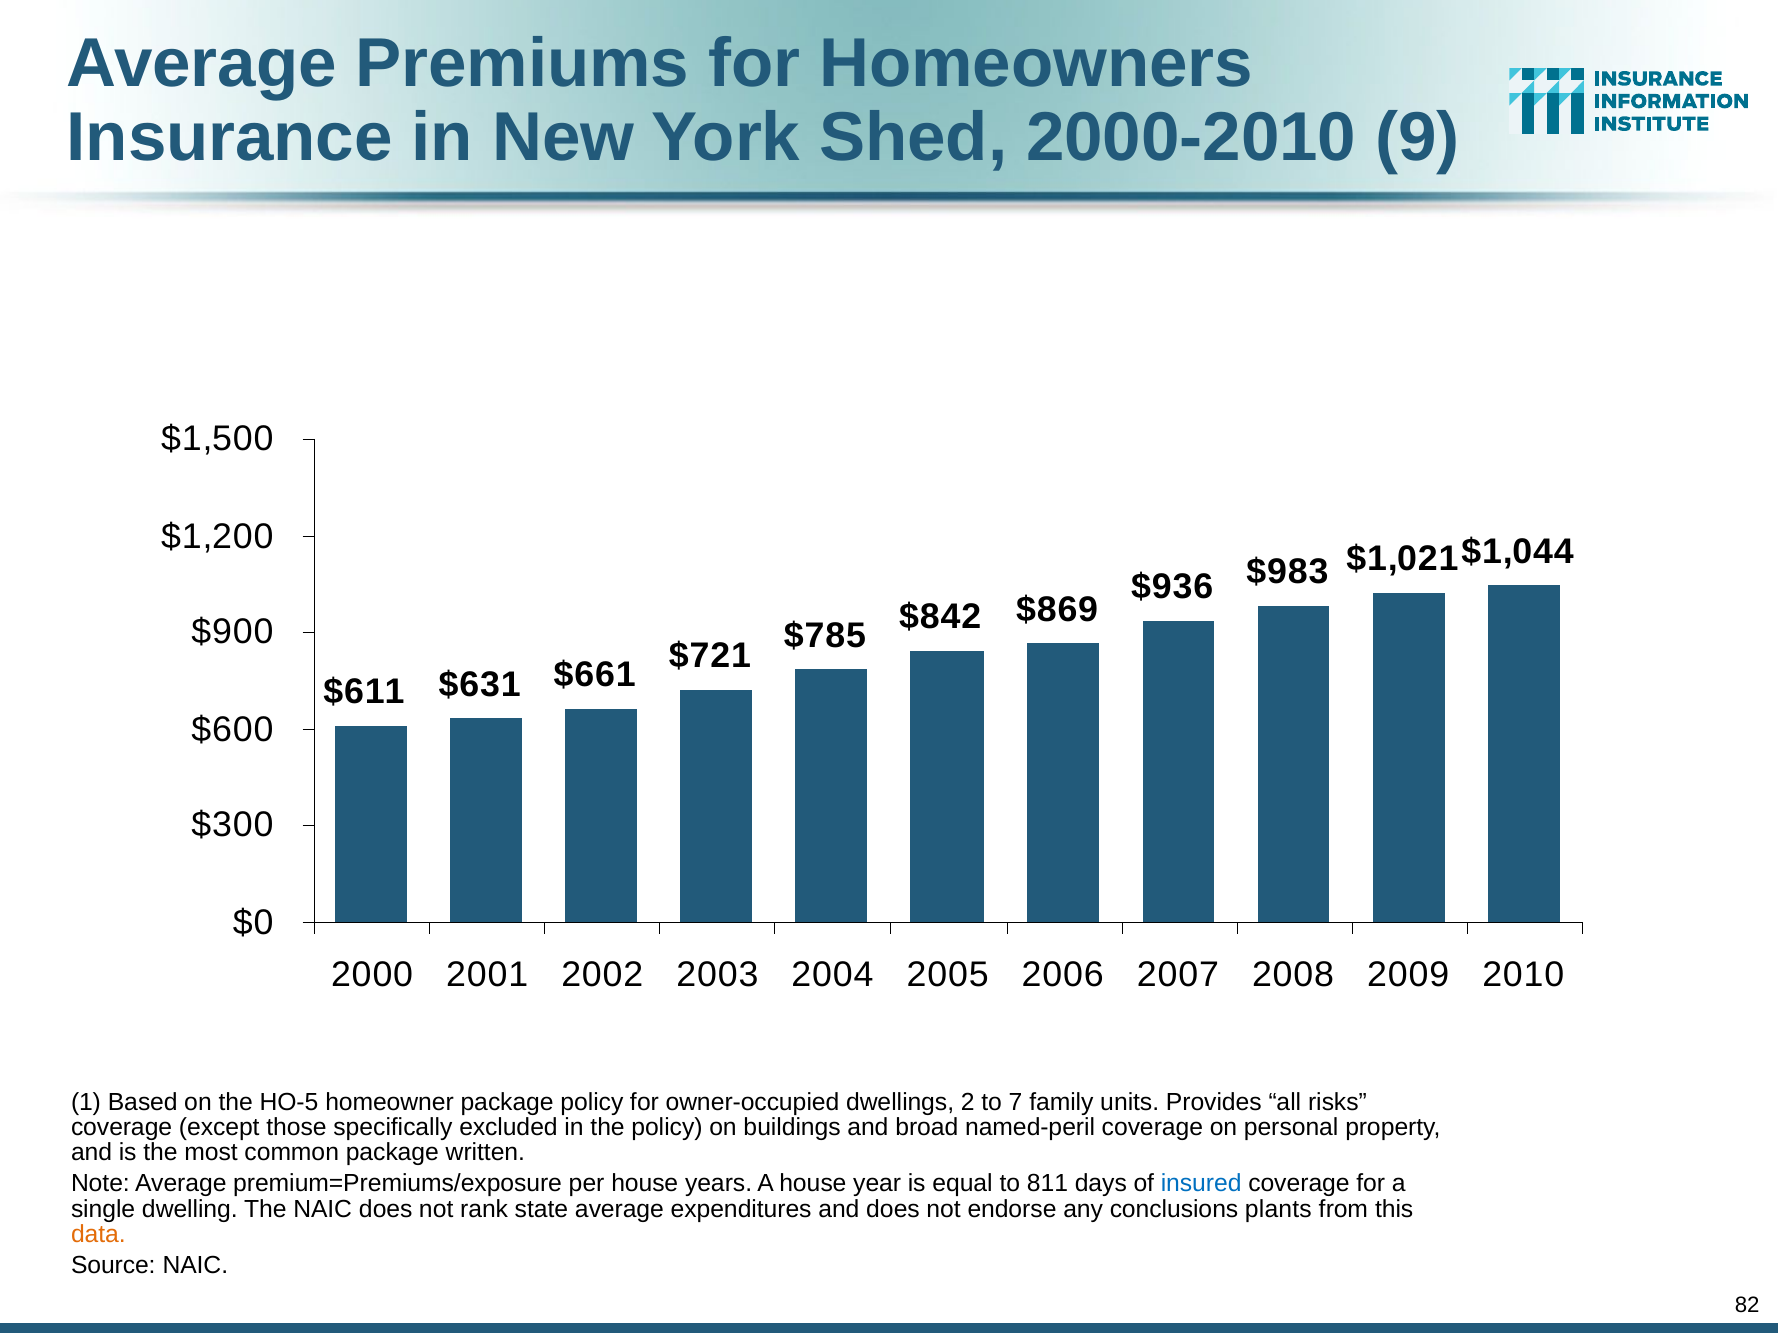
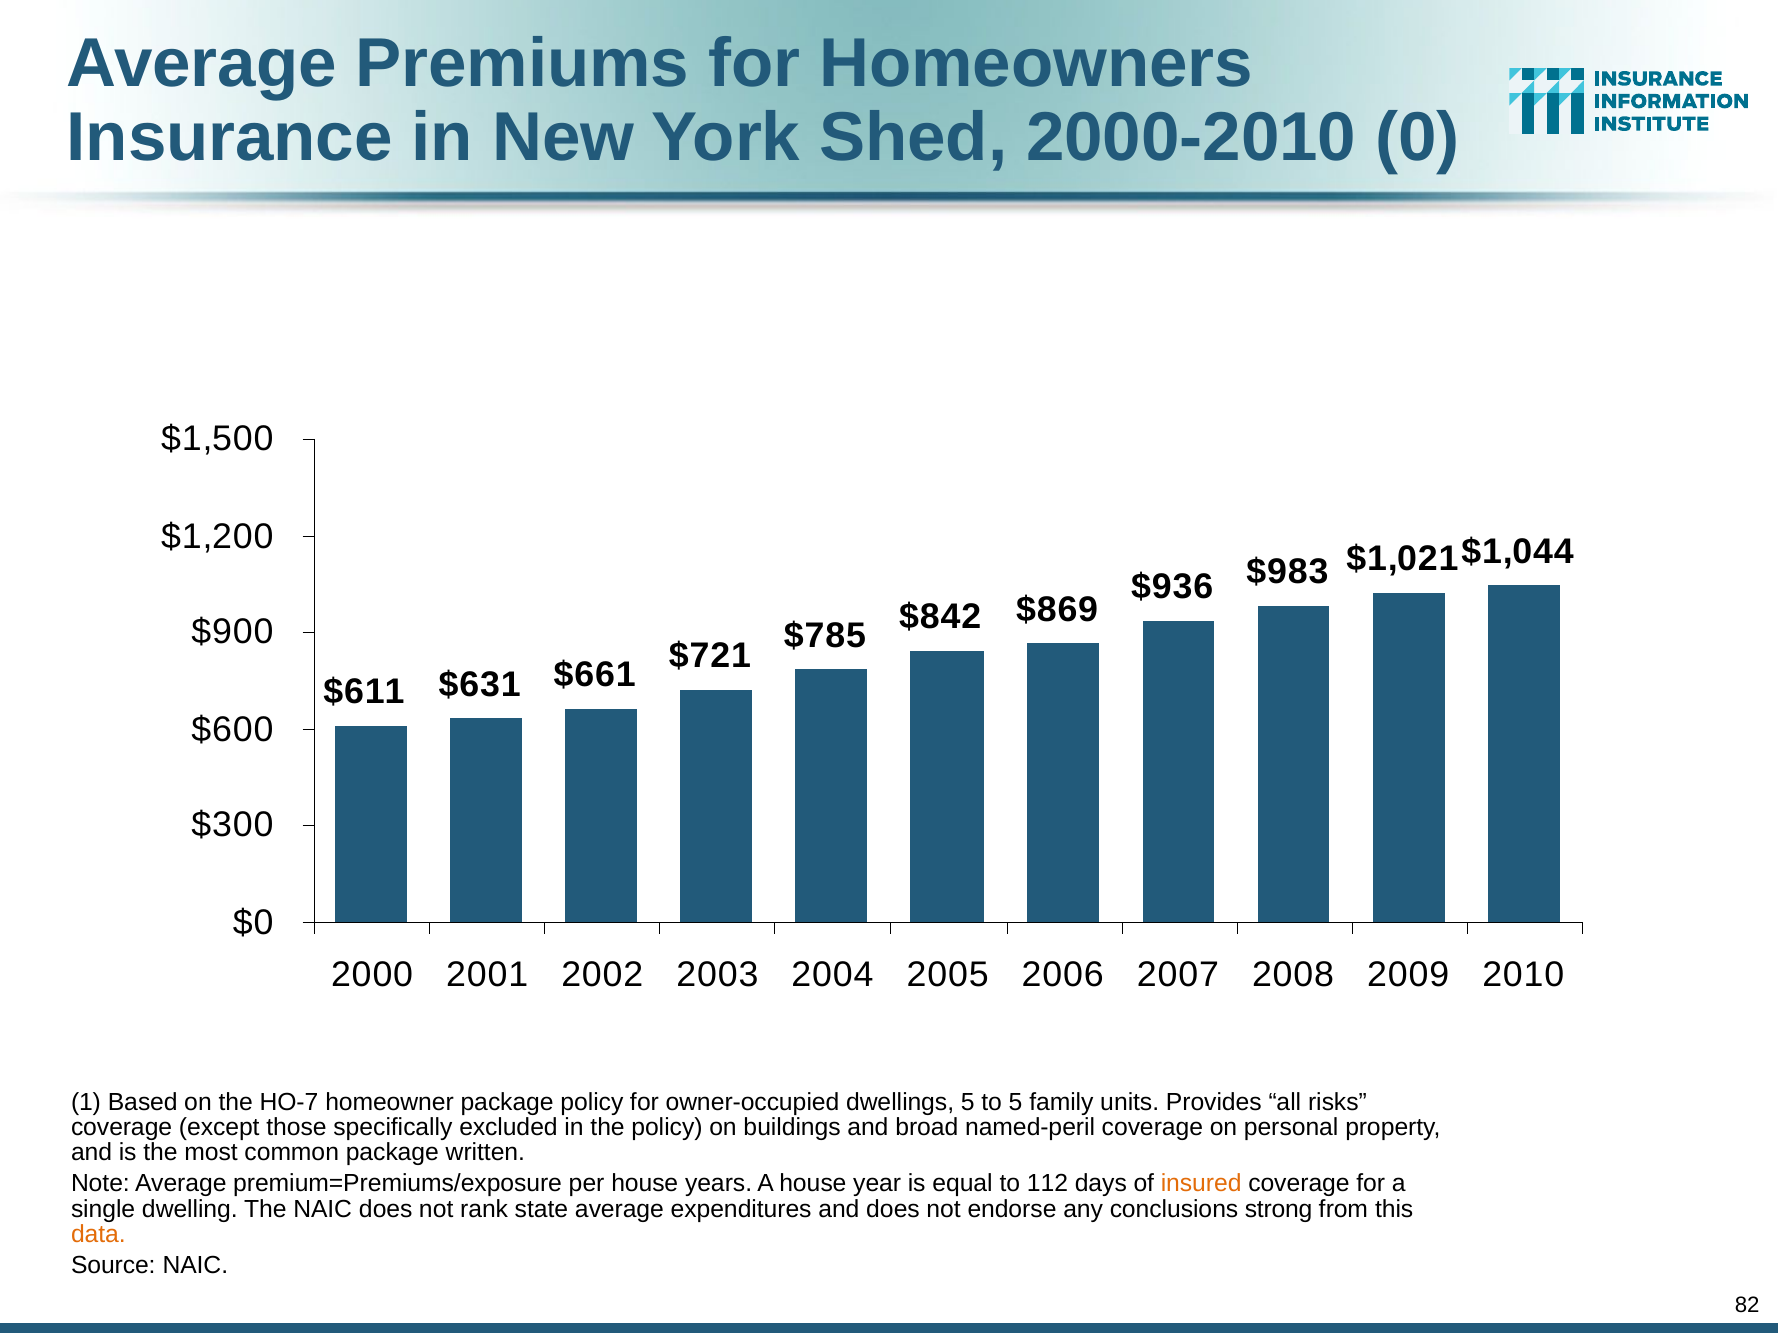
9: 9 -> 0 (1418, 138)
HO-5: HO-5 -> HO-7 (289, 1102)
dwellings 2: 2 -> 5 (968, 1102)
to 7: 7 -> 5 (1016, 1102)
811: 811 -> 112 (1047, 1184)
insured colour: blue -> orange (1201, 1184)
plants: plants -> strong (1279, 1209)
